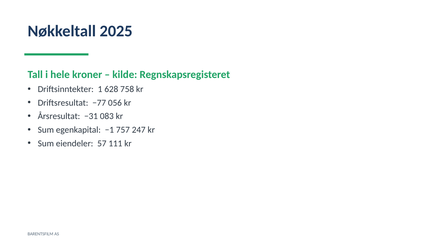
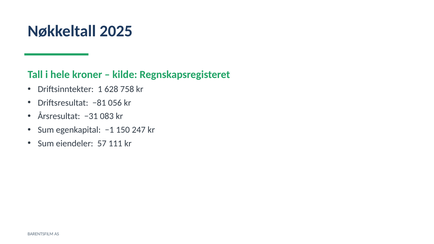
−77: −77 -> −81 (99, 103)
757: 757 -> 150 (123, 130)
